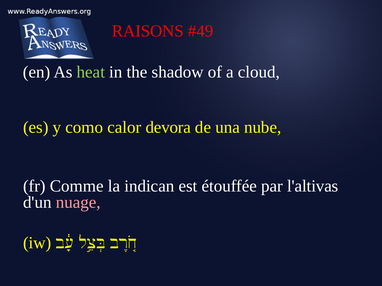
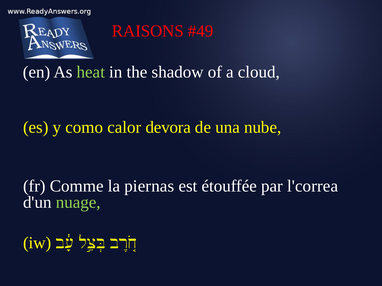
indican: indican -> piernas (149, 186)
l'altivas: l'altivas -> l'correa (313, 186)
nuage colour: pink -> light green (78, 203)
